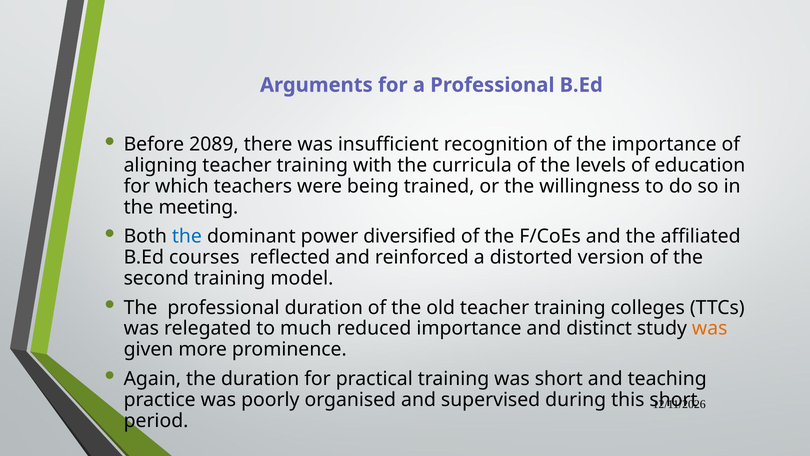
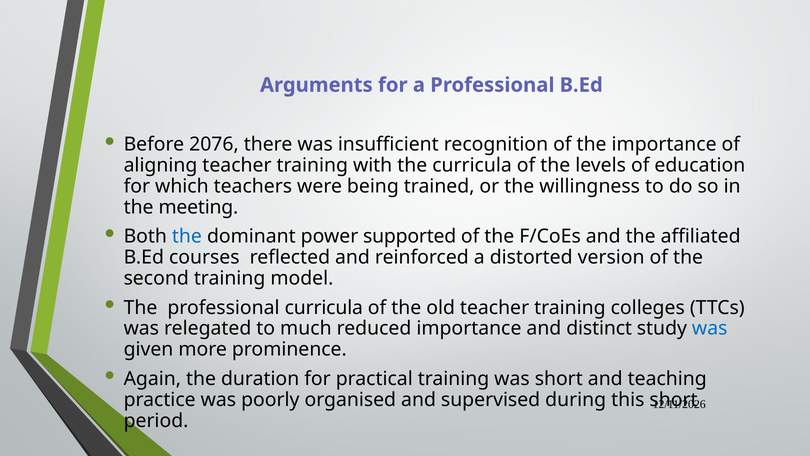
2089: 2089 -> 2076 (214, 144)
diversified: diversified -> supported (410, 236)
professional duration: duration -> curricula (324, 307)
was colour: orange -> blue (710, 328)
